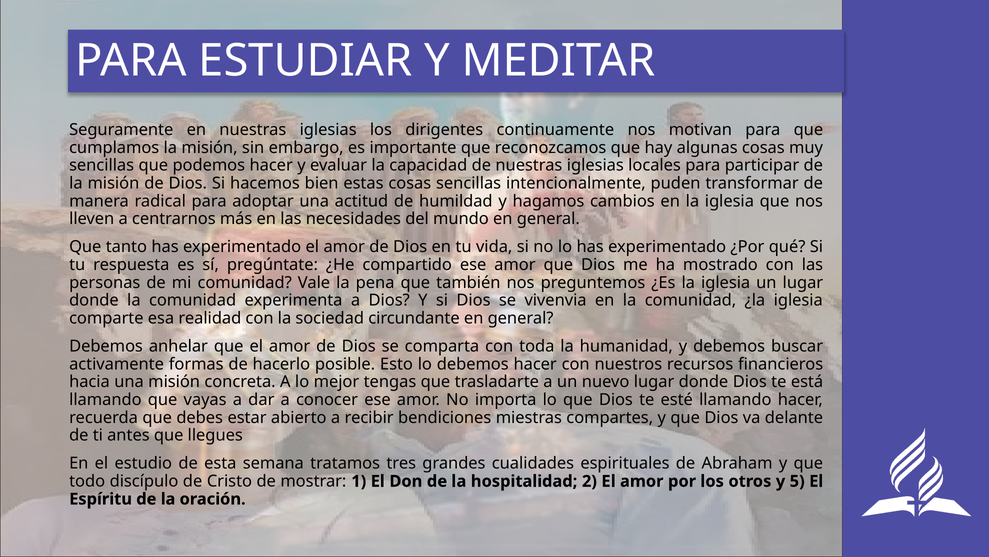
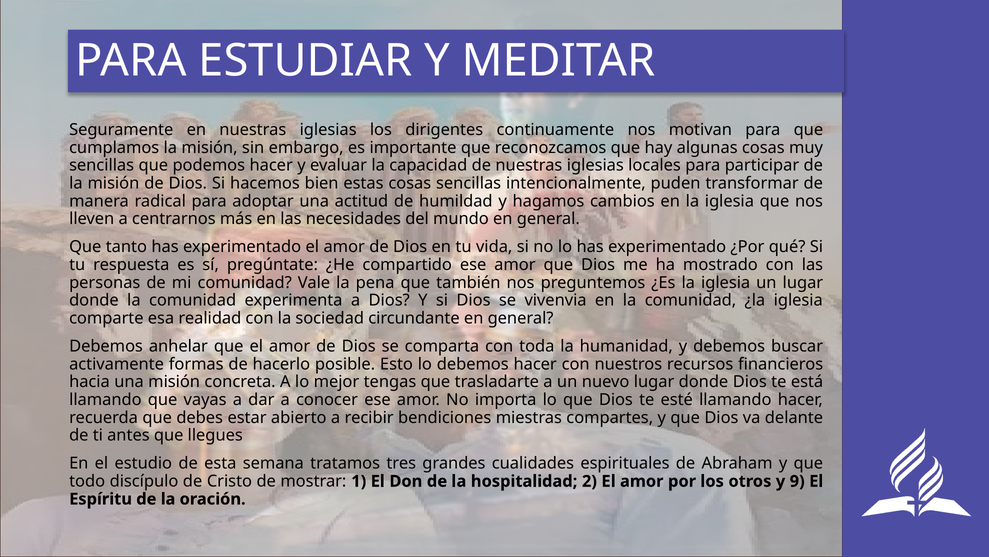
5: 5 -> 9 (797, 481)
